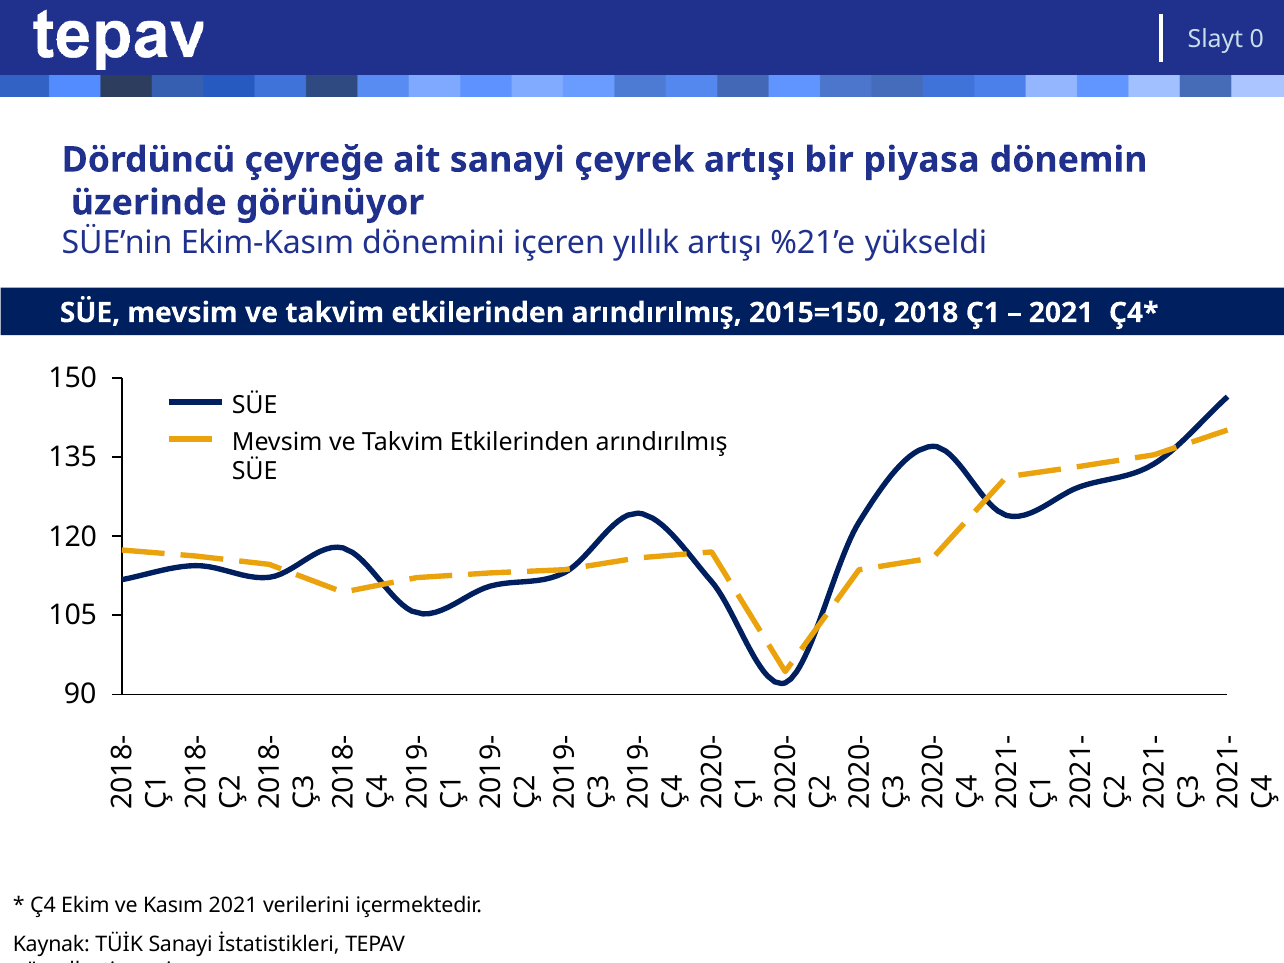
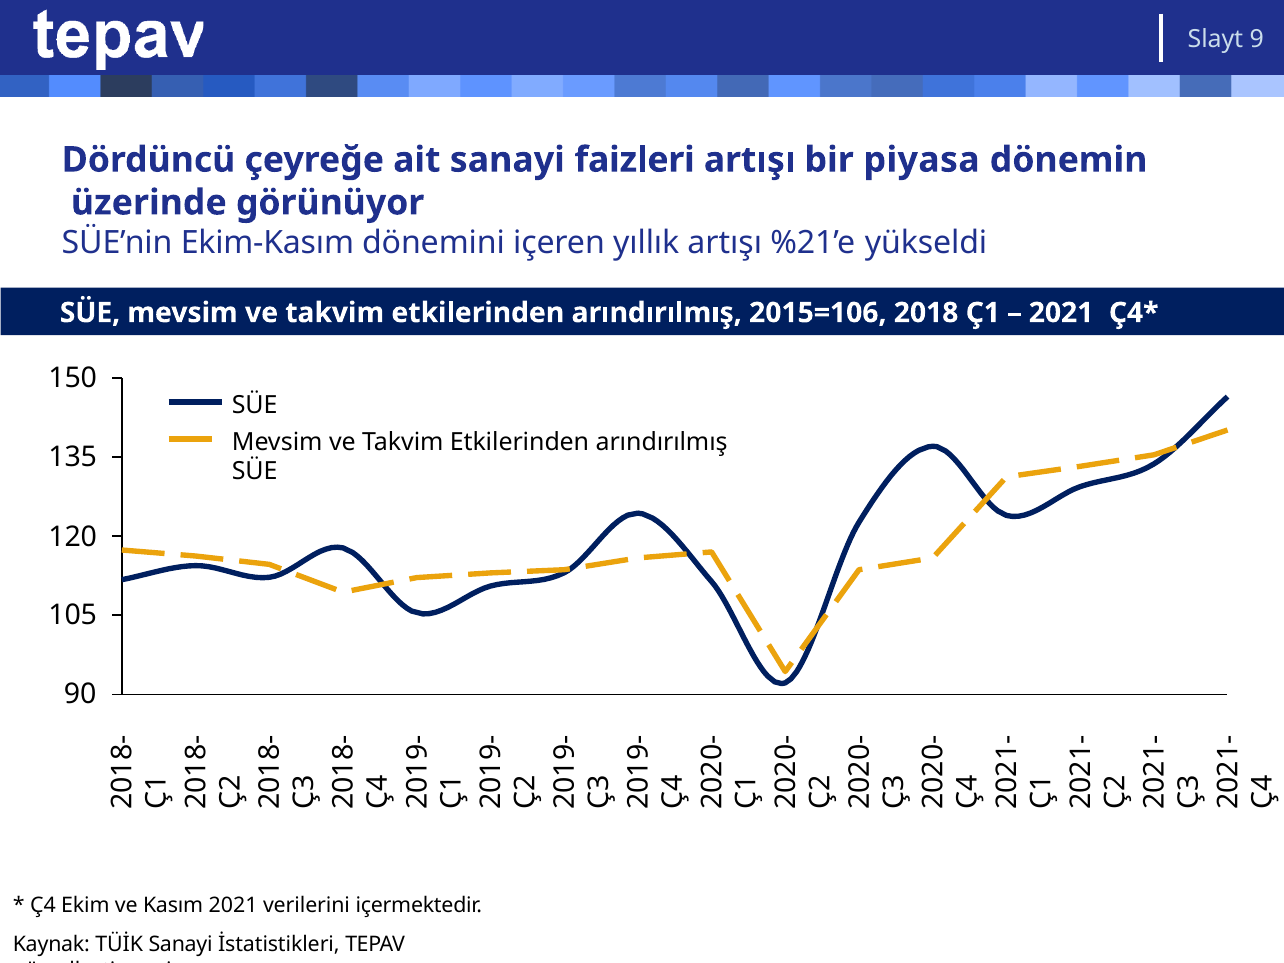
Slayt 0: 0 -> 9 (1257, 39)
çeyrek: çeyrek -> faizleri (635, 160)
2015=150: 2015=150 -> 2015=106 (818, 313)
